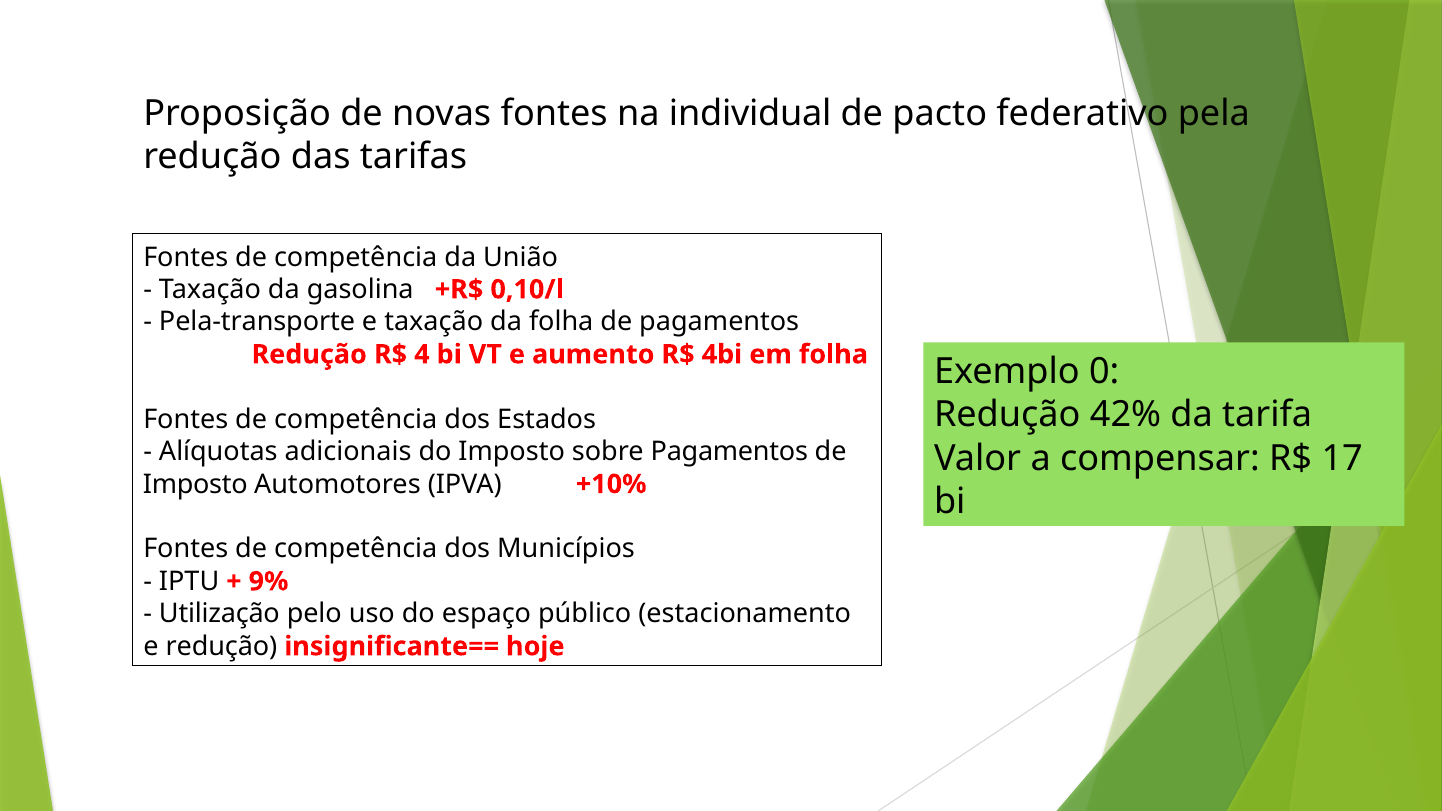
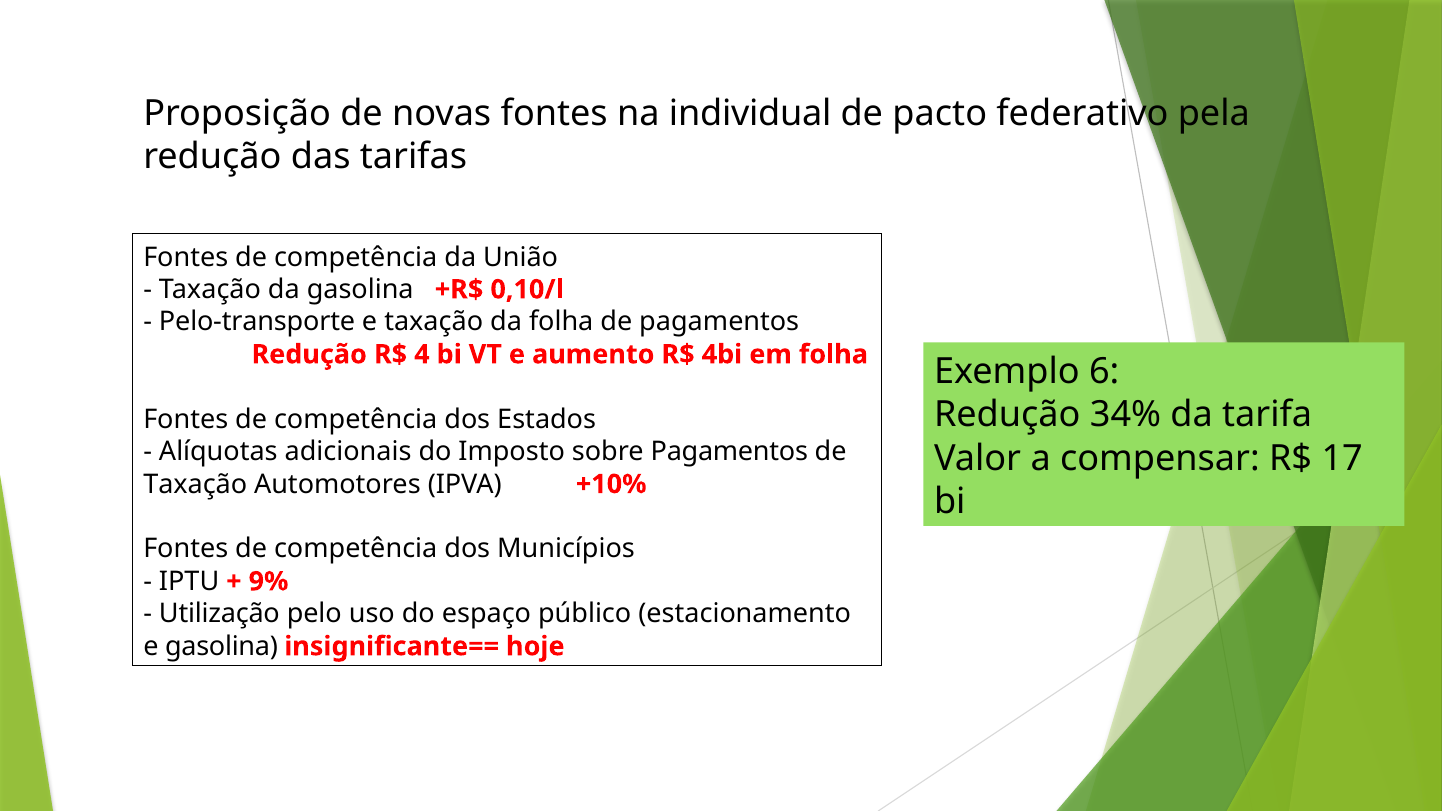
Pela-transporte: Pela-transporte -> Pelo-transporte (257, 322)
0: 0 -> 6 (1104, 372)
42%: 42% -> 34% (1125, 415)
Imposto: Imposto -> Taxação (195, 484)
e redução: redução -> gasolina (221, 646)
